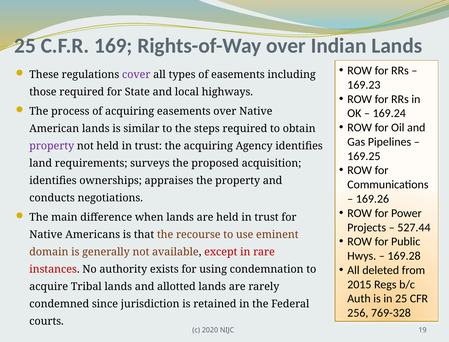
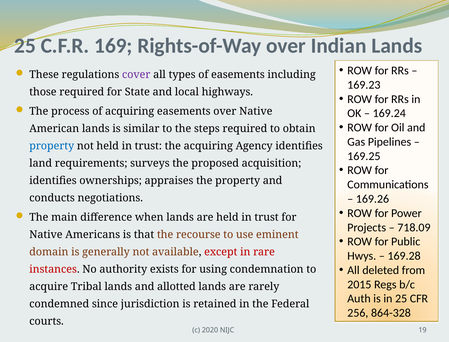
property colour: purple -> blue (52, 146)
527.44: 527.44 -> 718.09 (414, 227)
769-328: 769-328 -> 864-328 (391, 313)
